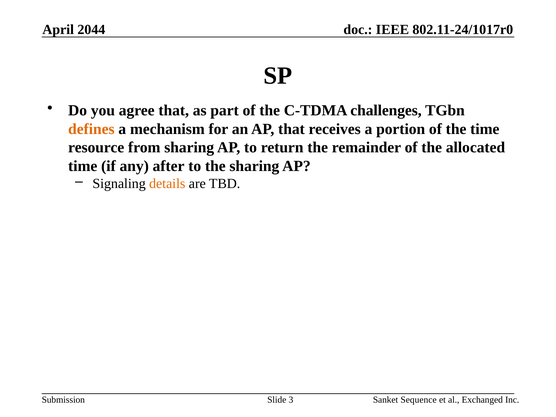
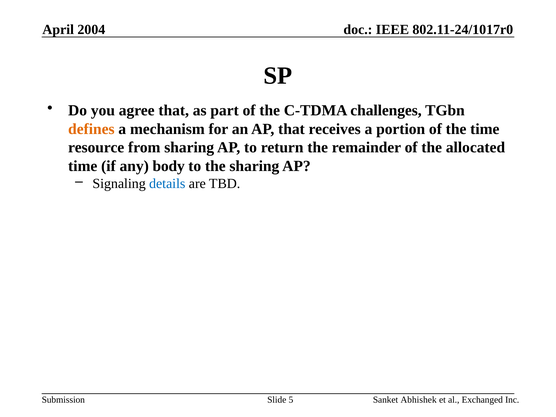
2044: 2044 -> 2004 (91, 30)
after: after -> body (169, 166)
details colour: orange -> blue (167, 184)
3: 3 -> 5 (291, 400)
Sequence: Sequence -> Abhishek (419, 400)
